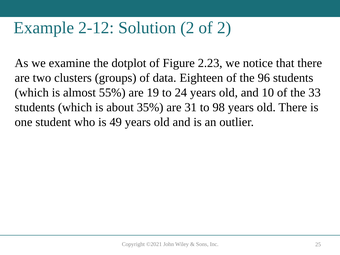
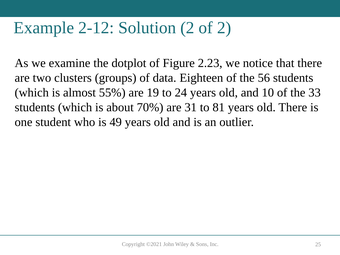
96: 96 -> 56 (264, 78)
35%: 35% -> 70% (150, 107)
98: 98 -> 81 (219, 107)
